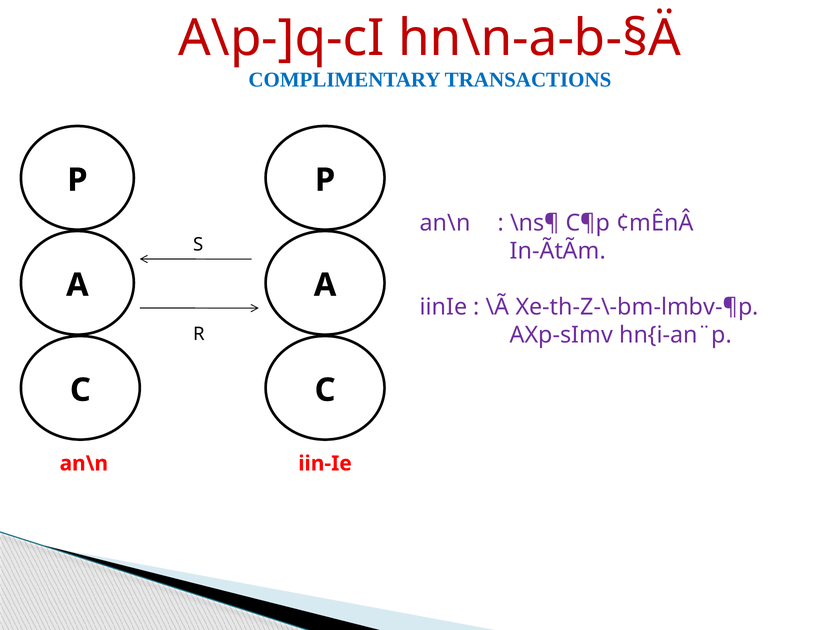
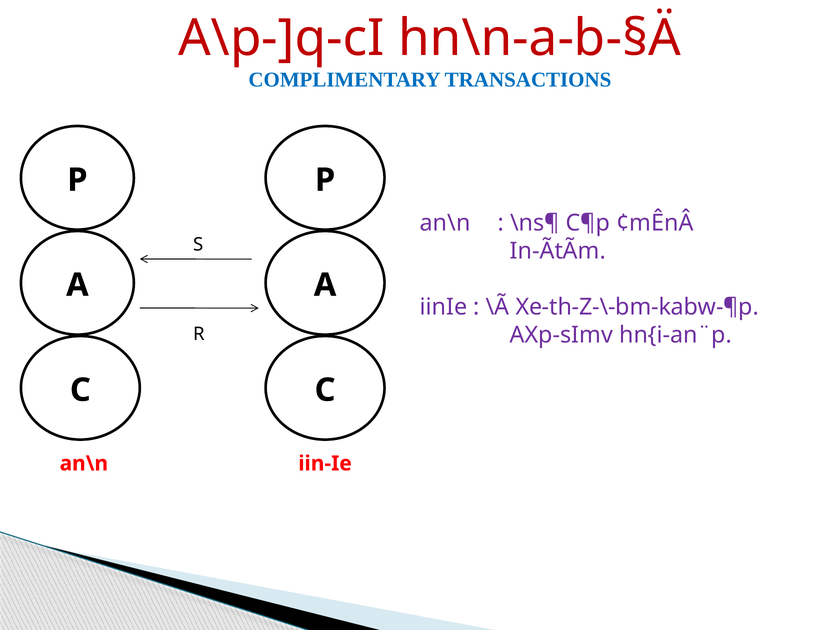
Xe-th-Z-\-bm-lmbv-¶p: Xe-th-Z-\-bm-lmbv-¶p -> Xe-th-Z-\-bm-kabw-¶p (637, 306)
